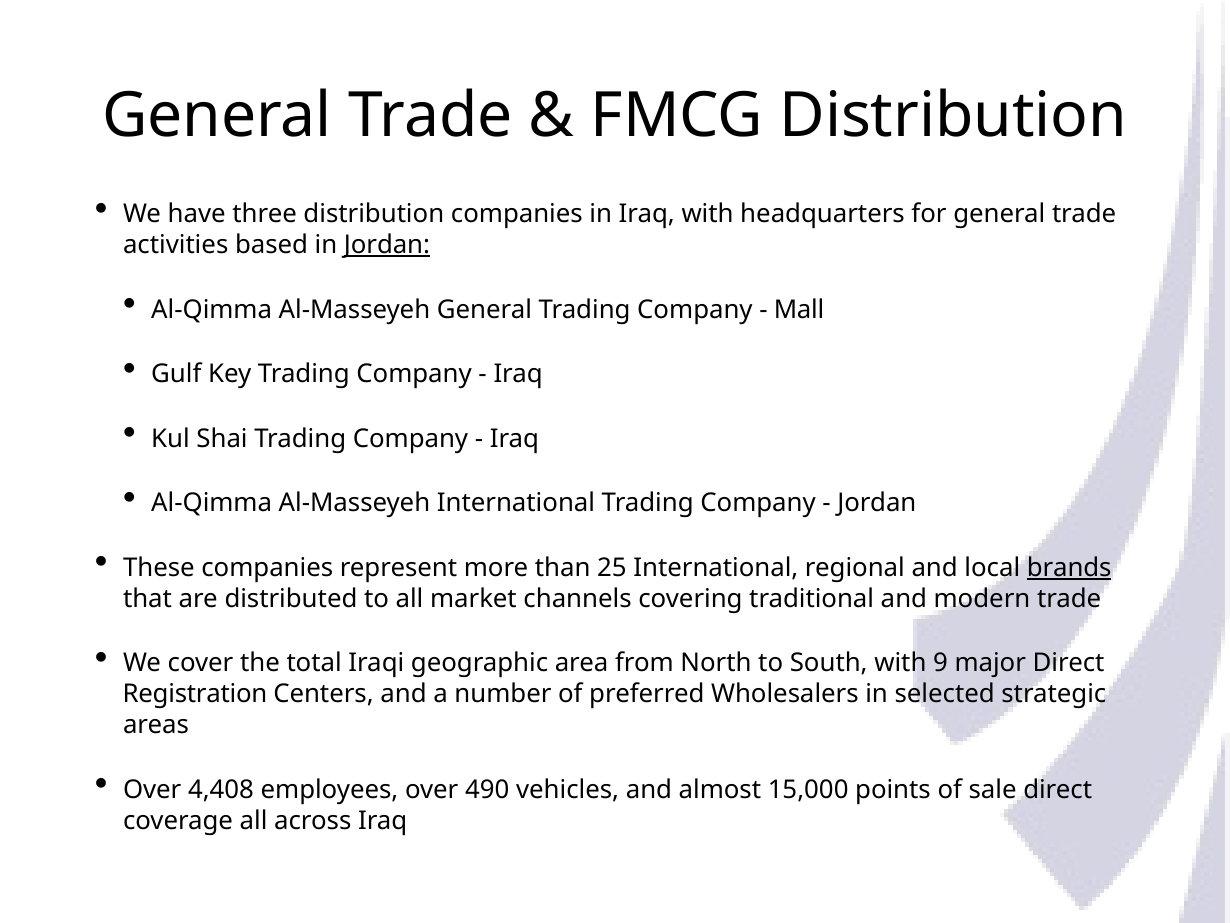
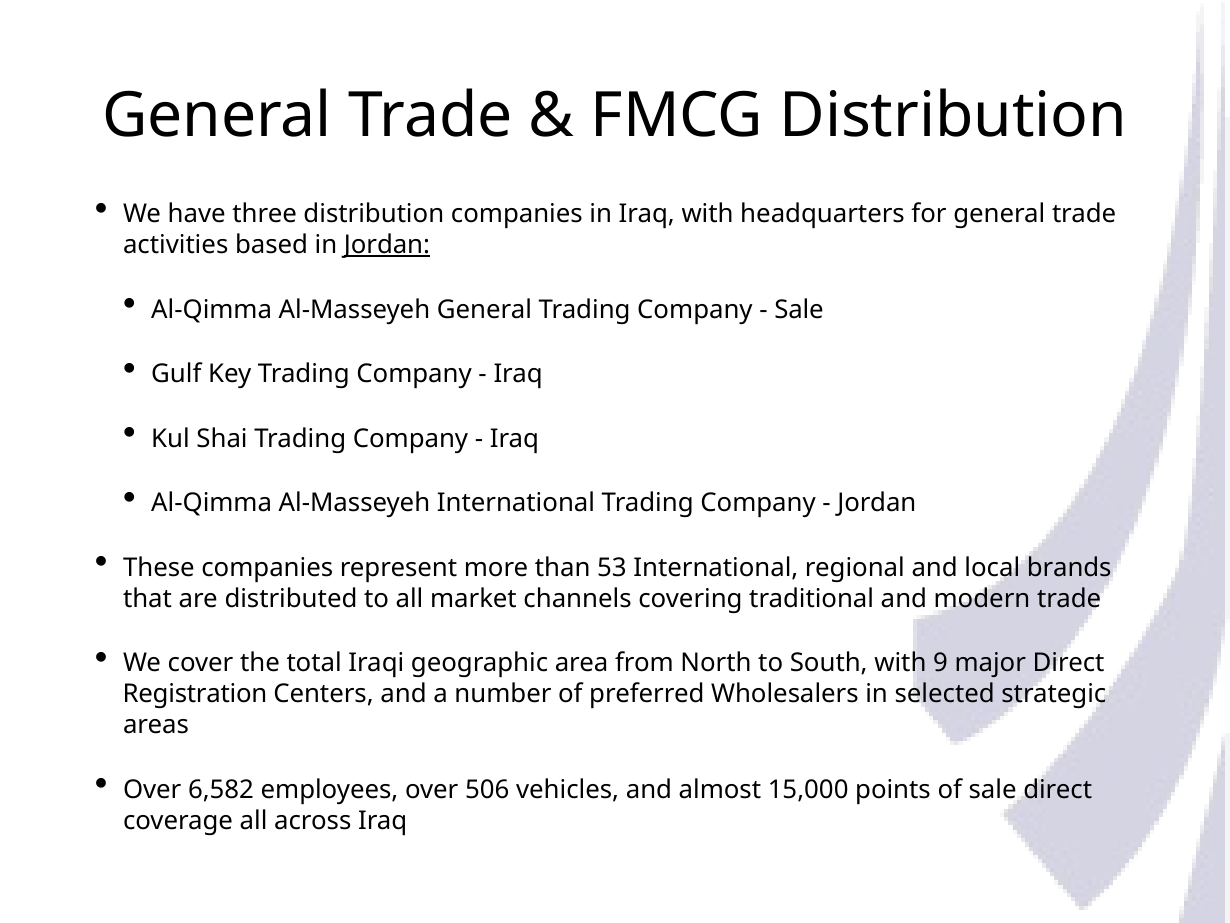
Mall: Mall -> Sale (799, 309)
25: 25 -> 53 (612, 568)
brands underline: present -> none (1069, 568)
4,408: 4,408 -> 6,582 (221, 789)
490: 490 -> 506 (487, 789)
